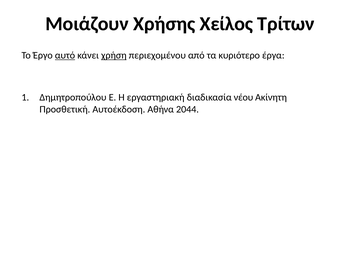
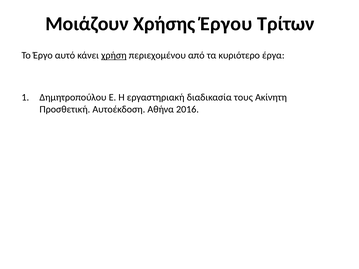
Χείλος: Χείλος -> Έργου (226, 24)
αυτό underline: present -> none (65, 55)
νέου: νέου -> τους (243, 97)
2044: 2044 -> 2016 (187, 109)
